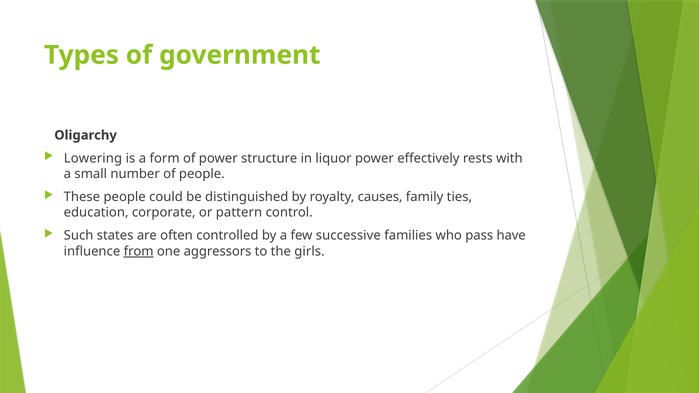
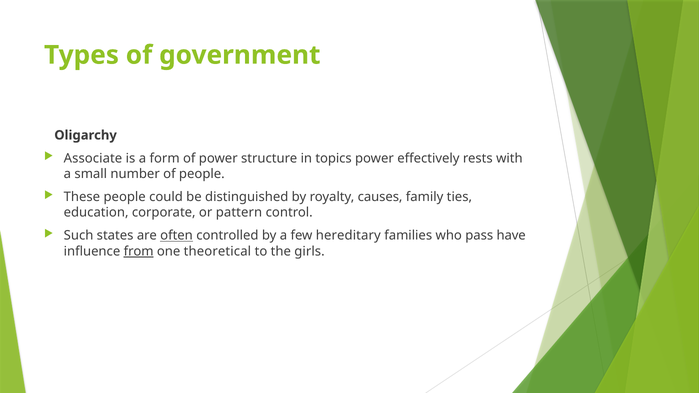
Lowering: Lowering -> Associate (93, 158)
liquor: liquor -> topics (334, 158)
often underline: none -> present (177, 236)
successive: successive -> hereditary (348, 236)
aggressors: aggressors -> theoretical (217, 252)
